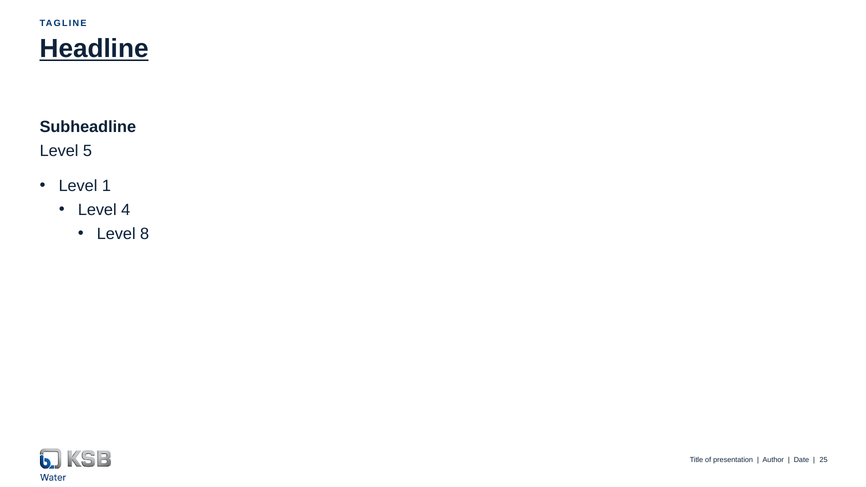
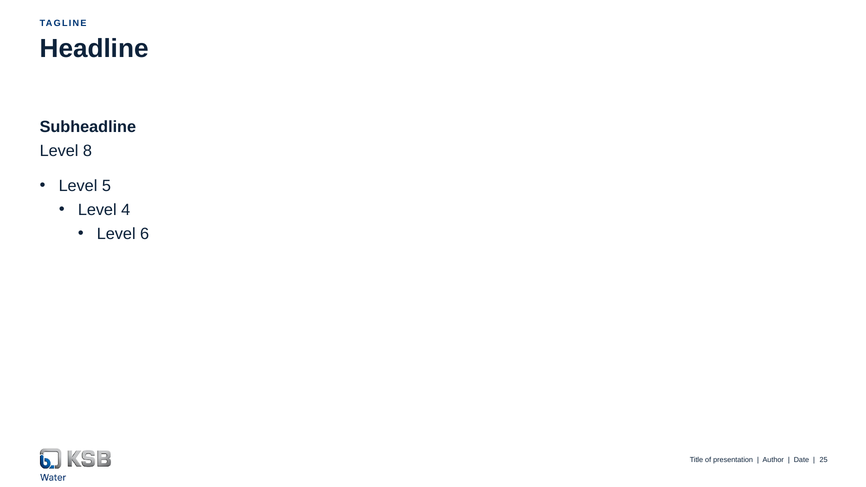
Headline underline: present -> none (94, 49)
5: 5 -> 8 (87, 151)
1: 1 -> 5 (106, 186)
8: 8 -> 6 (145, 234)
